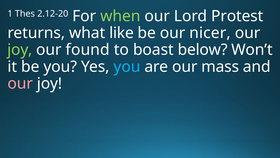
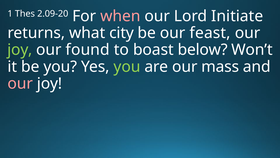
2.12-20: 2.12-20 -> 2.09-20 (53, 14)
when colour: light green -> pink (120, 16)
Protest: Protest -> Initiate (237, 16)
like: like -> city (122, 33)
nicer: nicer -> feast (210, 33)
you colour: light blue -> light green (127, 66)
